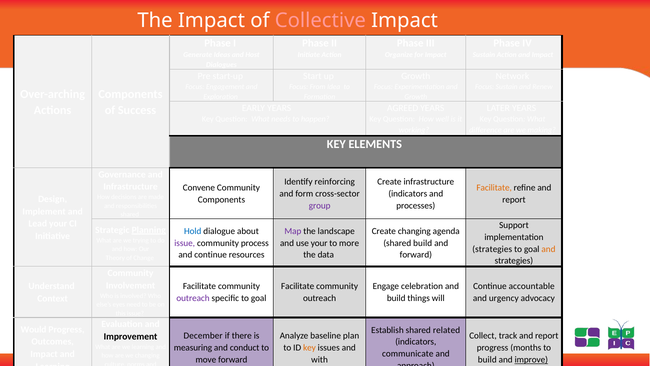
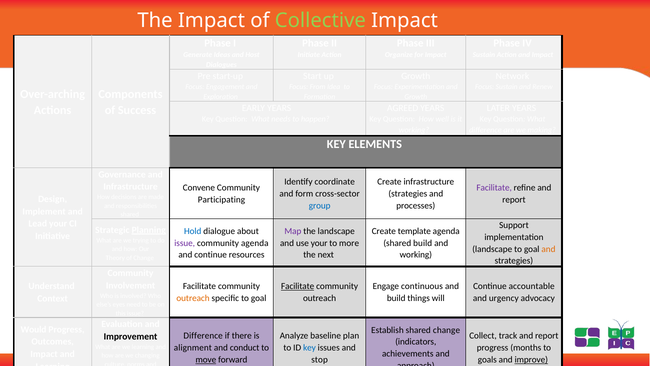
Collective colour: pink -> light green (320, 21)
reinforcing: reinforcing -> coordinate (335, 182)
Facilitate colour: orange -> purple (494, 188)
indicators: indicators -> strategies (408, 193)
Components: Components -> Participating (221, 199)
group colour: purple -> blue (320, 205)
Create changing: changing -> template (414, 231)
community process: process -> agenda (255, 243)
strategies: strategies -> landscape (492, 249)
data: data -> next (326, 255)
forward: forward -> working (416, 255)
Facilitate underline: none -> present (298, 286)
celebration: celebration -> continuous (422, 286)
outreach colour: purple -> orange (193, 298)
shared related: related -> change (446, 330)
December: December -> Difference (203, 336)
measuring: measuring -> alignment (193, 348)
key colour: orange -> blue (309, 348)
communicate: communicate -> achievements (408, 353)
move underline: none -> present (206, 359)
with: with -> stop (320, 359)
build: build -> goals (487, 359)
